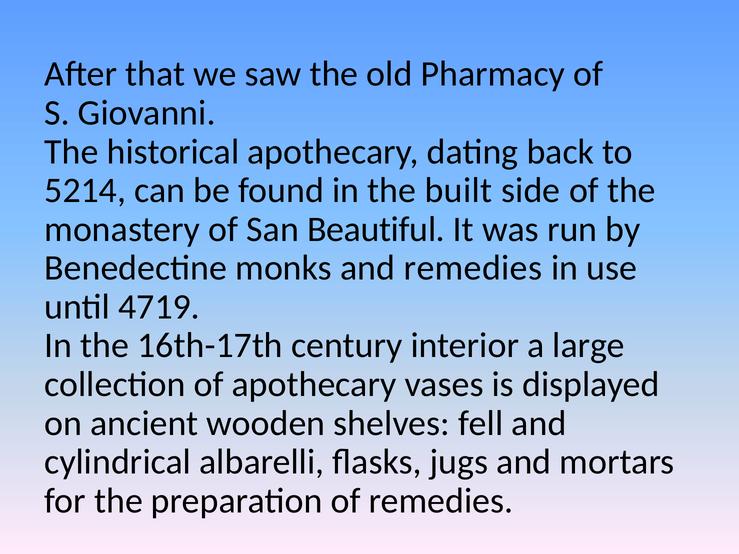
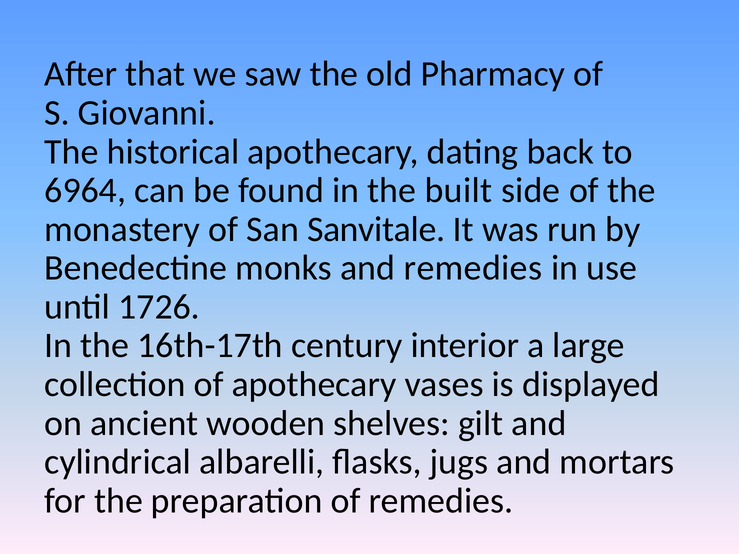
5214: 5214 -> 6964 (85, 191)
Beautiful: Beautiful -> Sanvitale (376, 229)
4719: 4719 -> 1726 (159, 307)
fell: fell -> gilt (481, 423)
